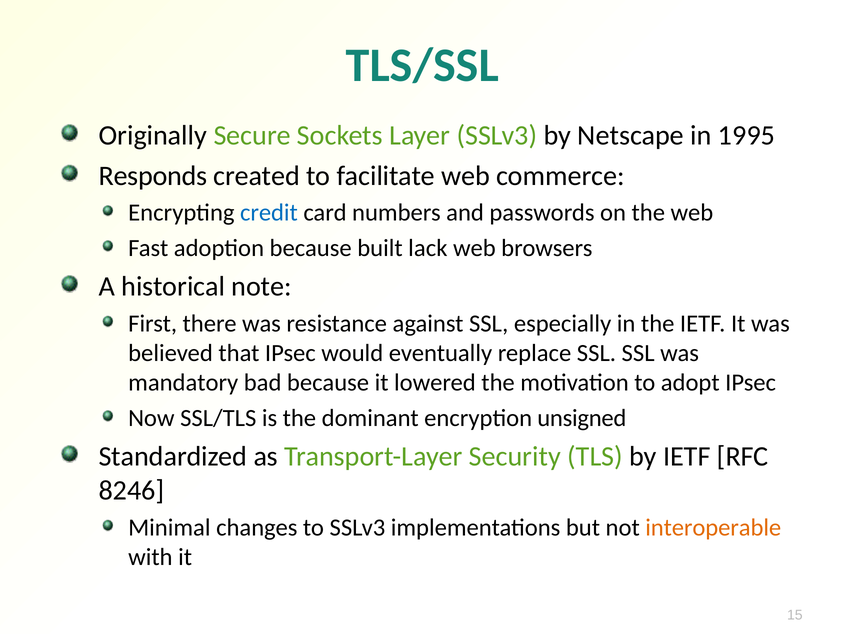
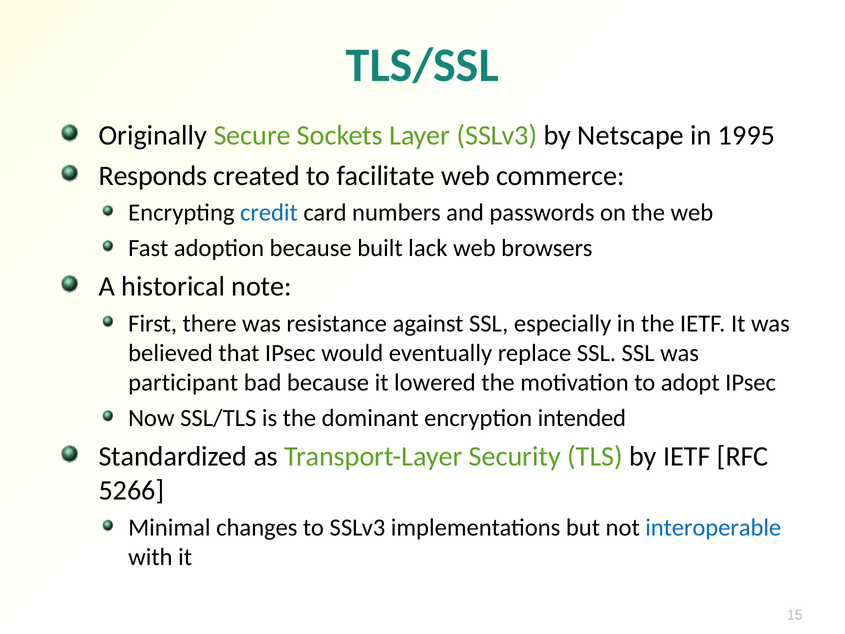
mandatory: mandatory -> participant (183, 383)
unsigned: unsigned -> intended (582, 418)
8246: 8246 -> 5266 (131, 490)
interoperable colour: orange -> blue (713, 527)
